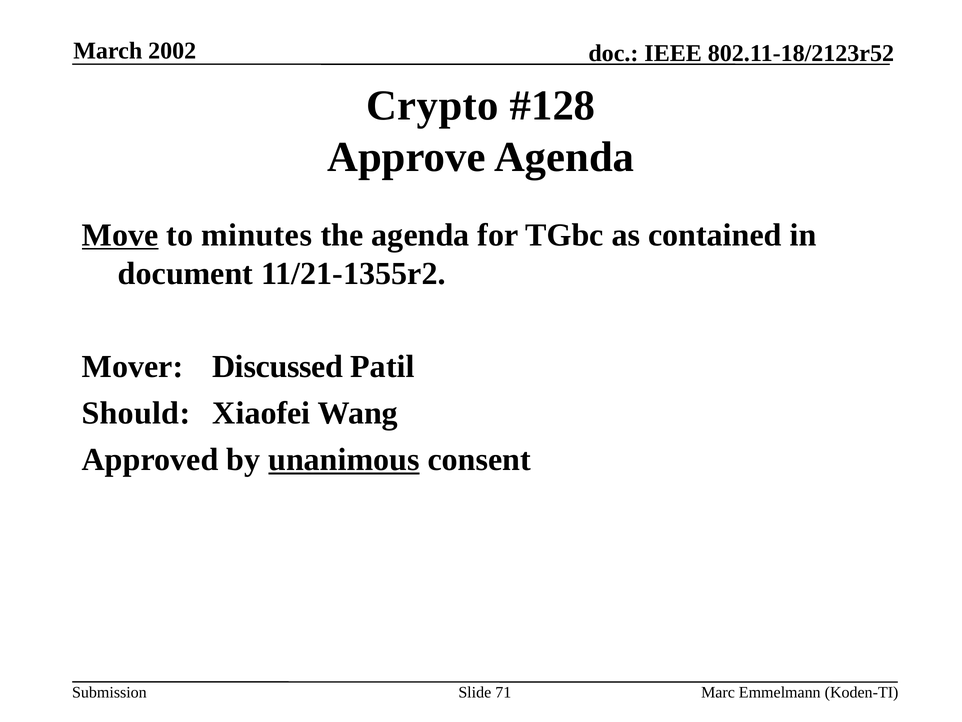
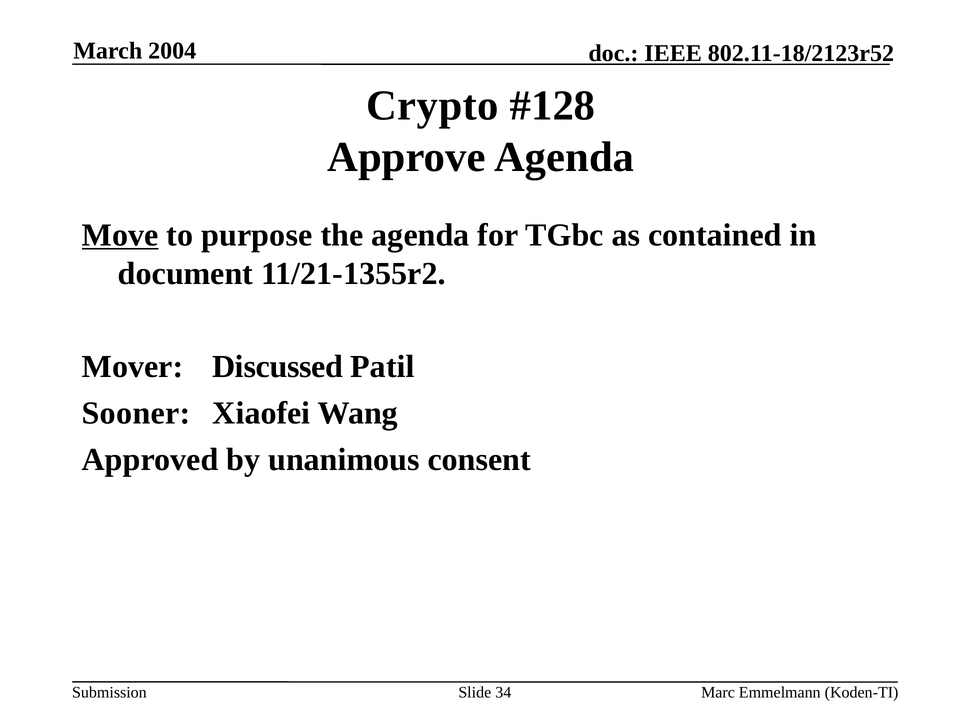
2002: 2002 -> 2004 (172, 51)
minutes: minutes -> purpose (257, 235)
Should: Should -> Sooner (136, 413)
unanimous underline: present -> none (344, 459)
71: 71 -> 34 (503, 692)
